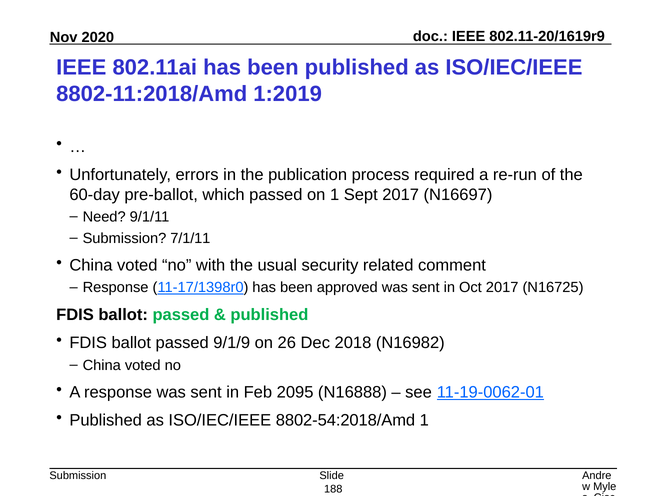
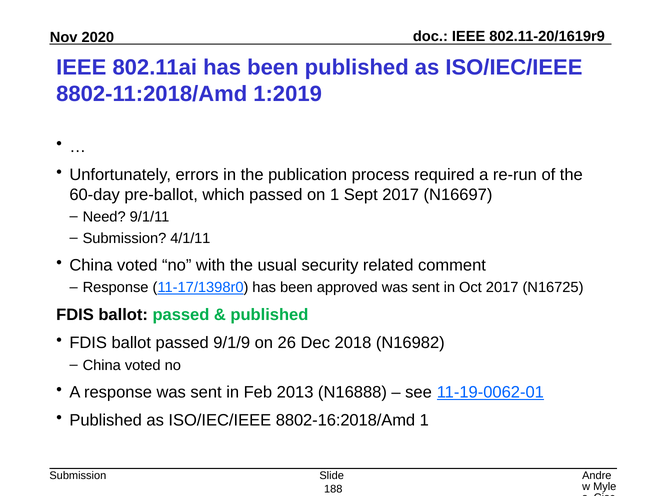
7/1/11: 7/1/11 -> 4/1/11 (190, 238)
2095: 2095 -> 2013 (295, 392)
8802-54:2018/Amd: 8802-54:2018/Amd -> 8802-16:2018/Amd (345, 420)
